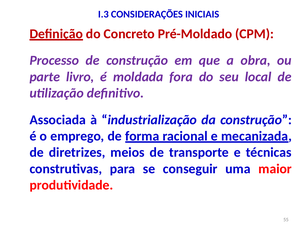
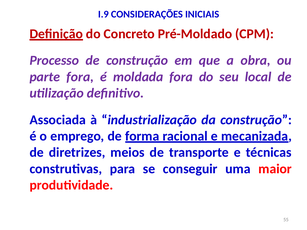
I.3: I.3 -> I.9 (103, 14)
parte livro: livro -> fora (80, 77)
